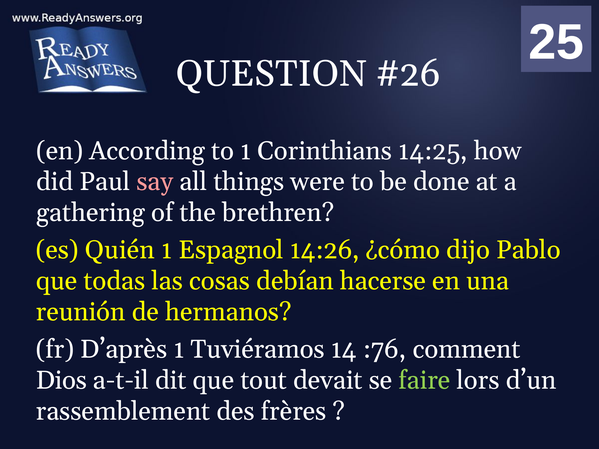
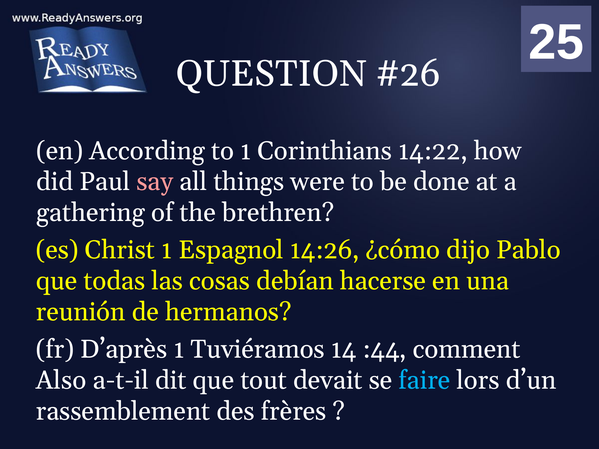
14:25: 14:25 -> 14:22 (433, 151)
Quién: Quién -> Christ (120, 250)
:76: :76 -> :44 (385, 350)
Dios: Dios -> Also (61, 381)
faire colour: light green -> light blue (424, 381)
